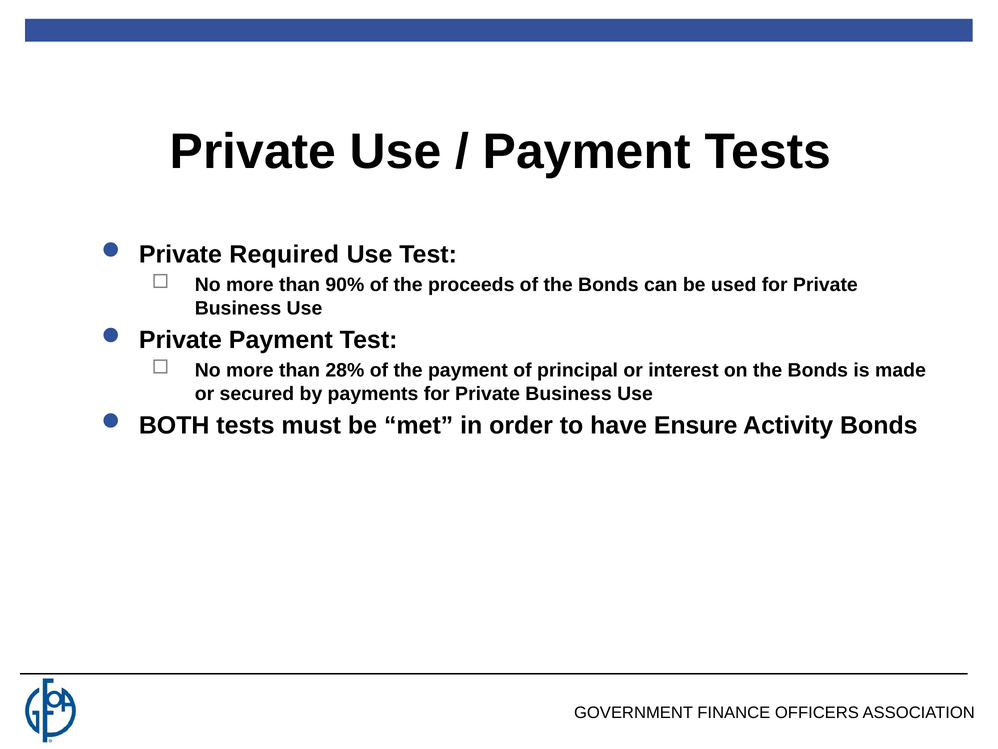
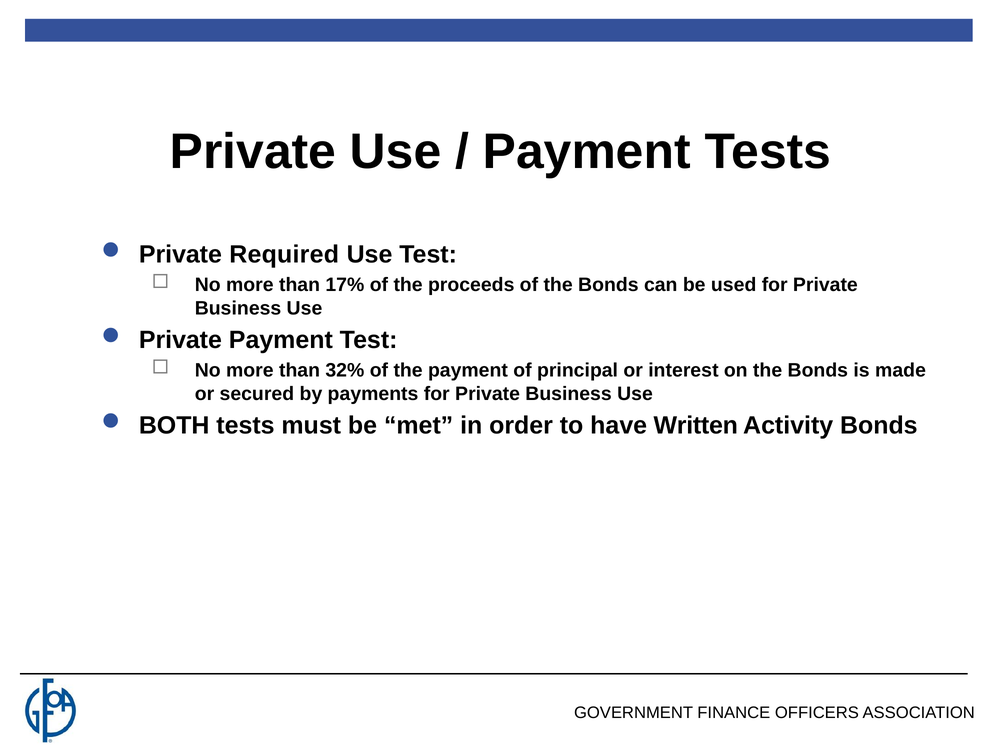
90%: 90% -> 17% (345, 285)
28%: 28% -> 32% (345, 370)
Ensure: Ensure -> Written (696, 425)
